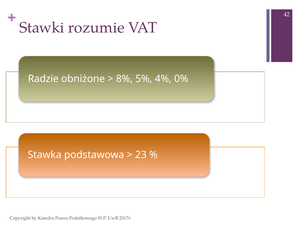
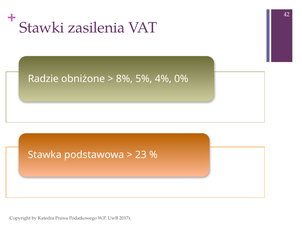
rozumie: rozumie -> zasilenia (96, 28)
